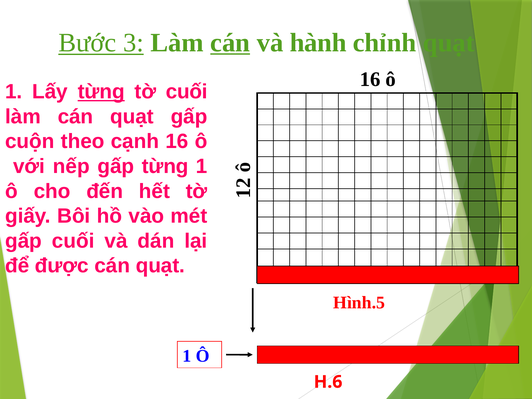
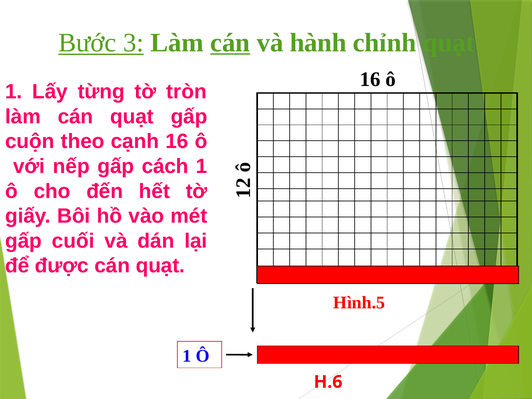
từng underline: present -> none (101, 92)
tờ cuối: cuối -> tròn (187, 92)
gấp từng: từng -> cách (165, 166)
